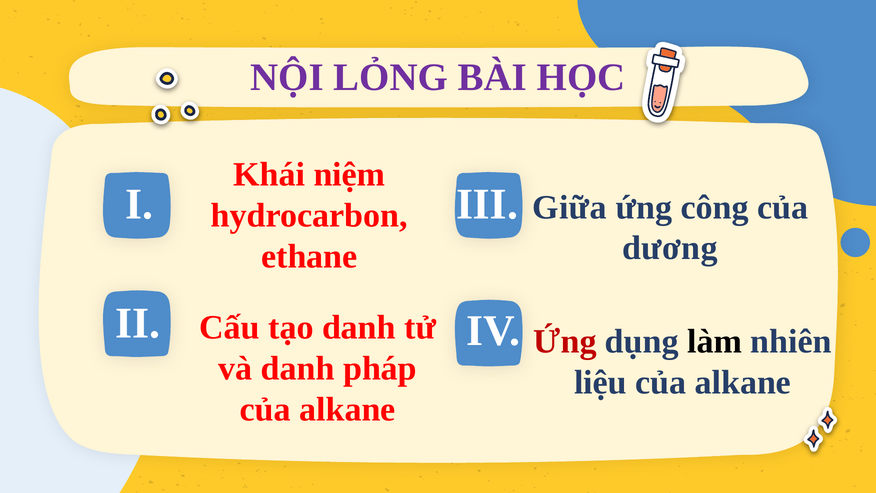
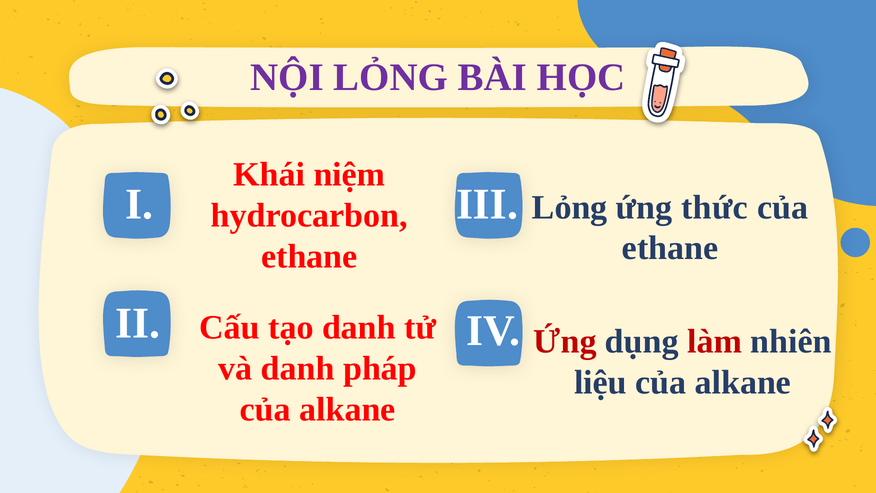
Giữa: Giữa -> Lỏng (570, 207)
công: công -> thức (715, 207)
dương: dương -> ethane (670, 248)
làm colour: black -> red (715, 341)
